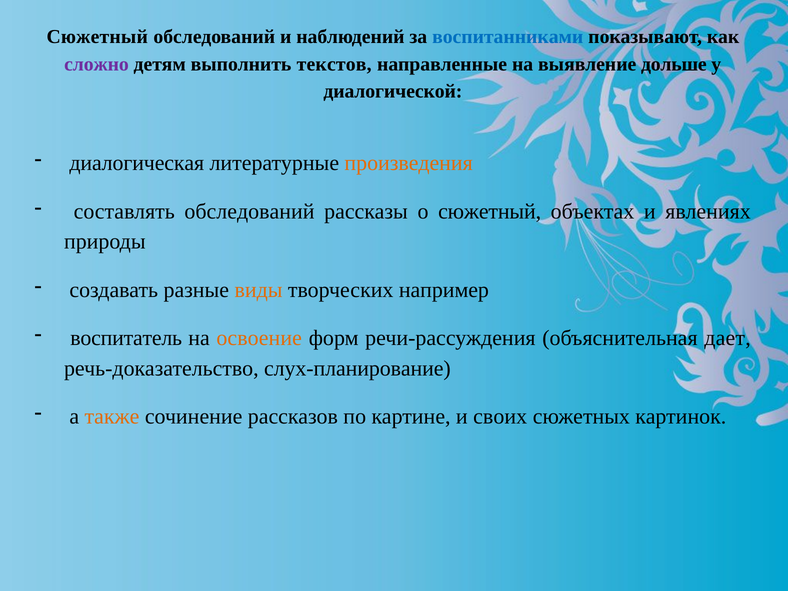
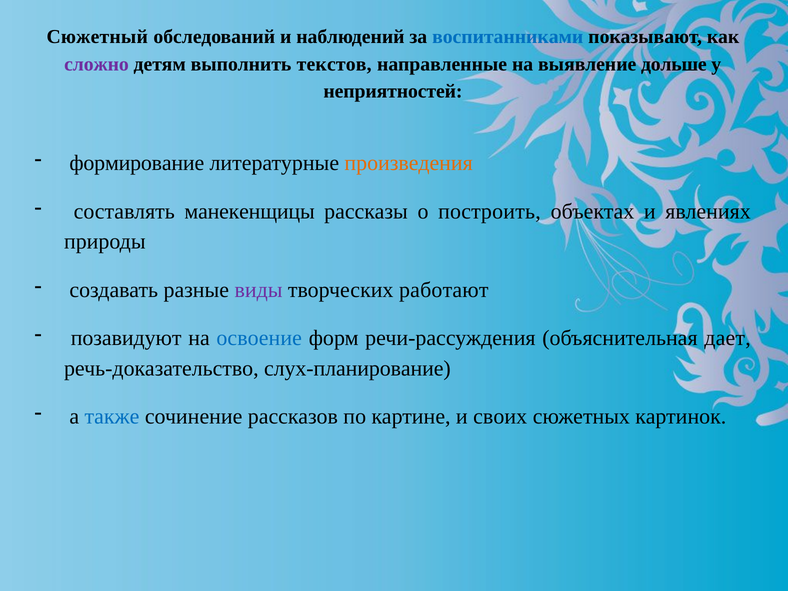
диалогической: диалогической -> неприятностей (393, 91)
диалогическая: диалогическая -> формирование (137, 163)
составлять обследований: обследований -> манекенщицы (250, 211)
о сюжетный: сюжетный -> построить (489, 211)
виды colour: orange -> purple (259, 290)
например: например -> работают (444, 290)
воспитатель: воспитатель -> позавидуют (126, 338)
освоение colour: orange -> blue (259, 338)
также colour: orange -> blue (112, 417)
